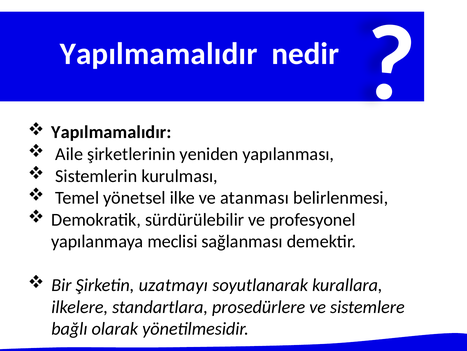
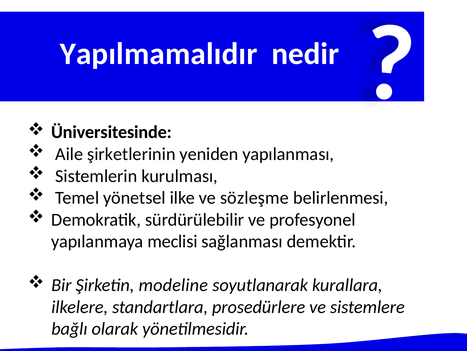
Yapılmamalıdır: Yapılmamalıdır -> Üniversitesinde (111, 132)
atanması: atanması -> sözleşme (254, 197)
uzatmayı: uzatmayı -> modeline (173, 285)
